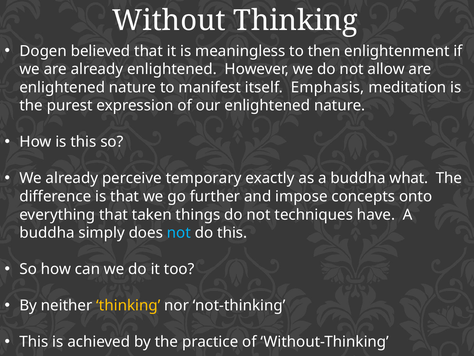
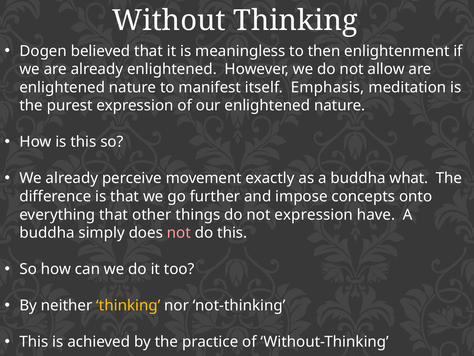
temporary: temporary -> movement (204, 178)
taken: taken -> other (152, 214)
not techniques: techniques -> expression (314, 214)
not colour: light blue -> pink (179, 233)
